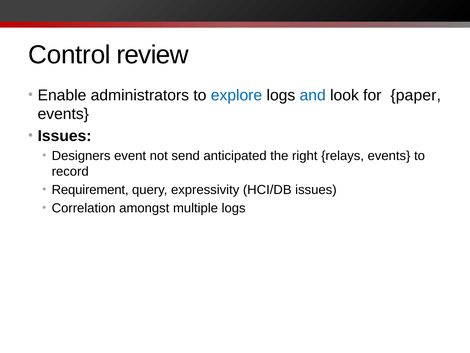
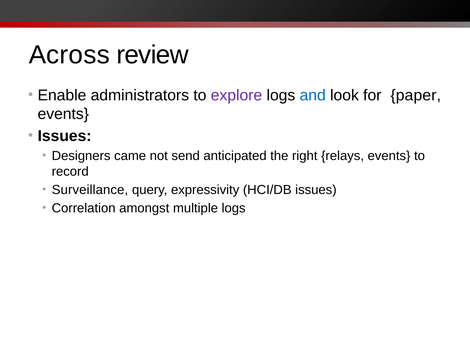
Control: Control -> Across (69, 55)
explore colour: blue -> purple (236, 95)
event: event -> came (130, 156)
Requirement: Requirement -> Surveillance (90, 189)
